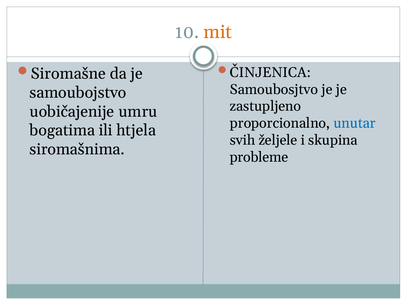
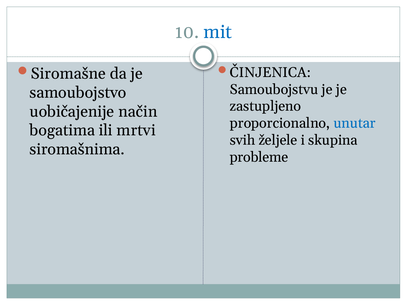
mit colour: orange -> blue (218, 32)
Samoubosjtvo: Samoubosjtvo -> Samoubojstvu (274, 89)
umru: umru -> način (138, 112)
htjela: htjela -> mrtvi (136, 130)
